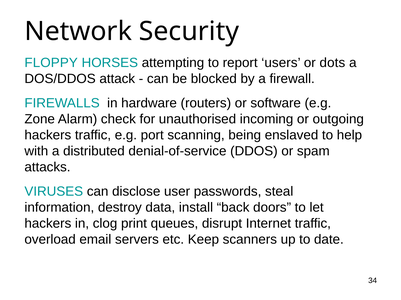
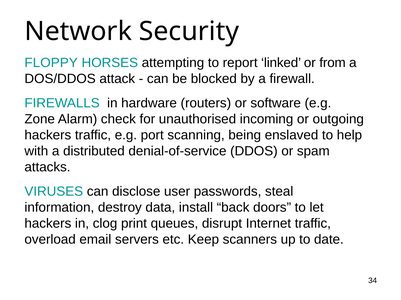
users: users -> linked (281, 63)
dots: dots -> from (333, 63)
